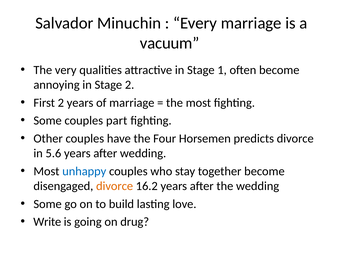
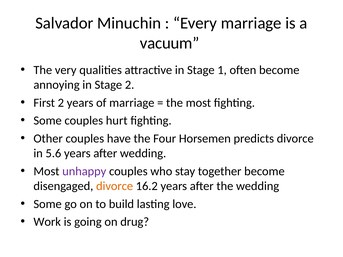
part: part -> hurt (117, 121)
unhappy colour: blue -> purple (84, 171)
Write: Write -> Work (47, 222)
